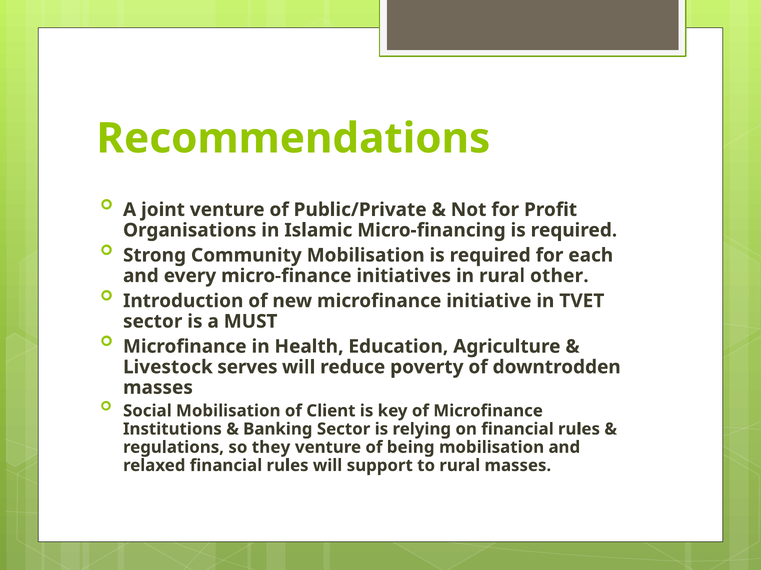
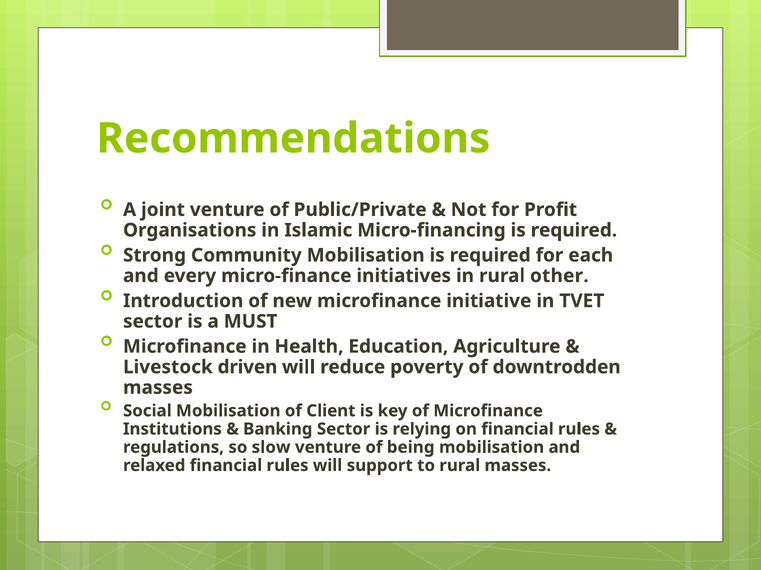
serves: serves -> driven (247, 367)
they: they -> slow (271, 448)
